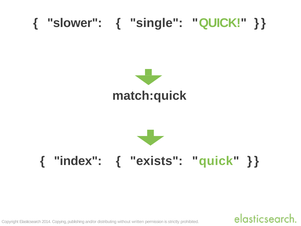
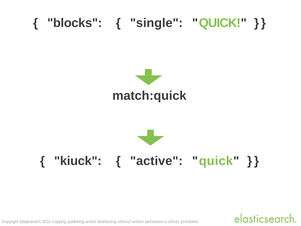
slower: slower -> blocks (75, 23)
index: index -> kiuck (78, 161)
exists: exists -> active (156, 161)
